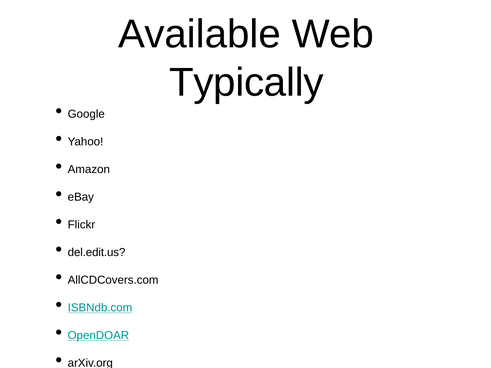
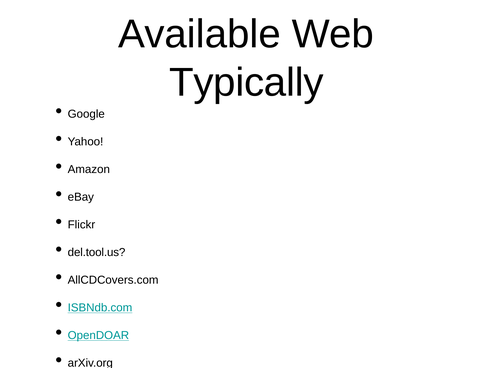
del.edit.us: del.edit.us -> del.tool.us (97, 253)
